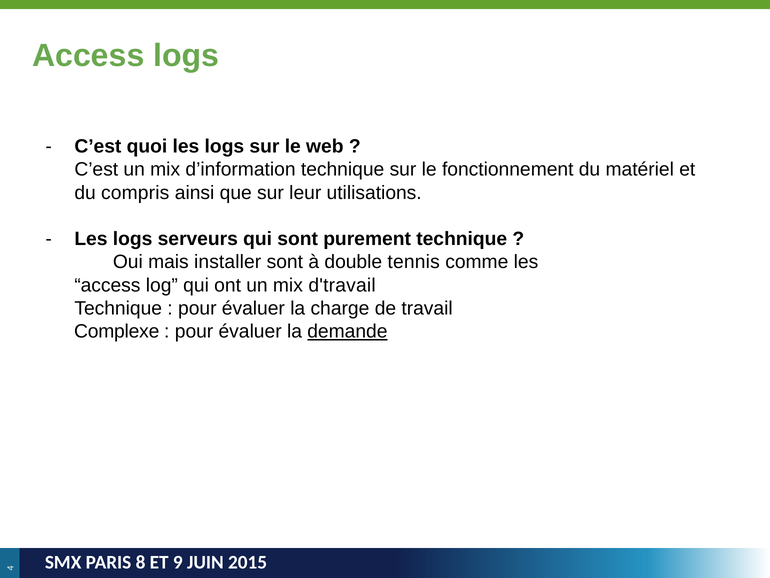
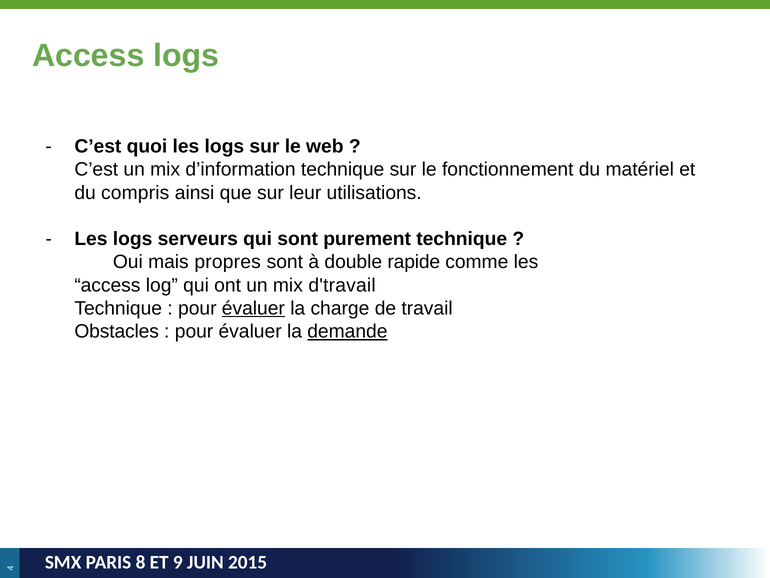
installer: installer -> propres (228, 262)
tennis: tennis -> rapide (414, 262)
évaluer underline: none -> present (253, 308)
Complexe: Complexe -> Obstacles (117, 331)
